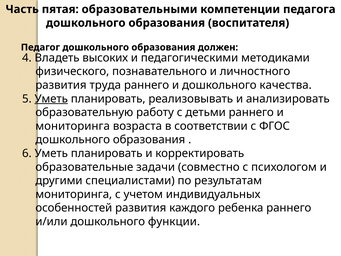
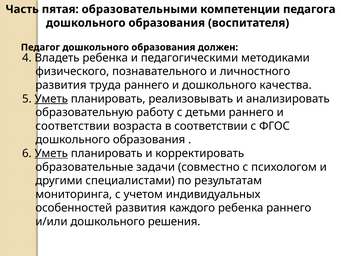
Владеть высоких: высоких -> ребенка (105, 58)
мониторинга: мониторинга -> соответствии (73, 126)
Уметь underline: none -> present (51, 153)
функции: функции -> решения (174, 221)
